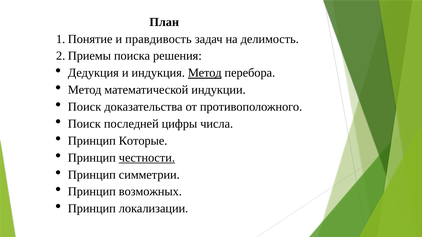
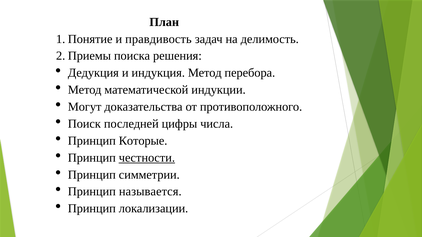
Метод underline: present -> none (205, 73)
Поиск: Поиск -> Могут (85, 107)
возможных: возможных -> называется (150, 192)
